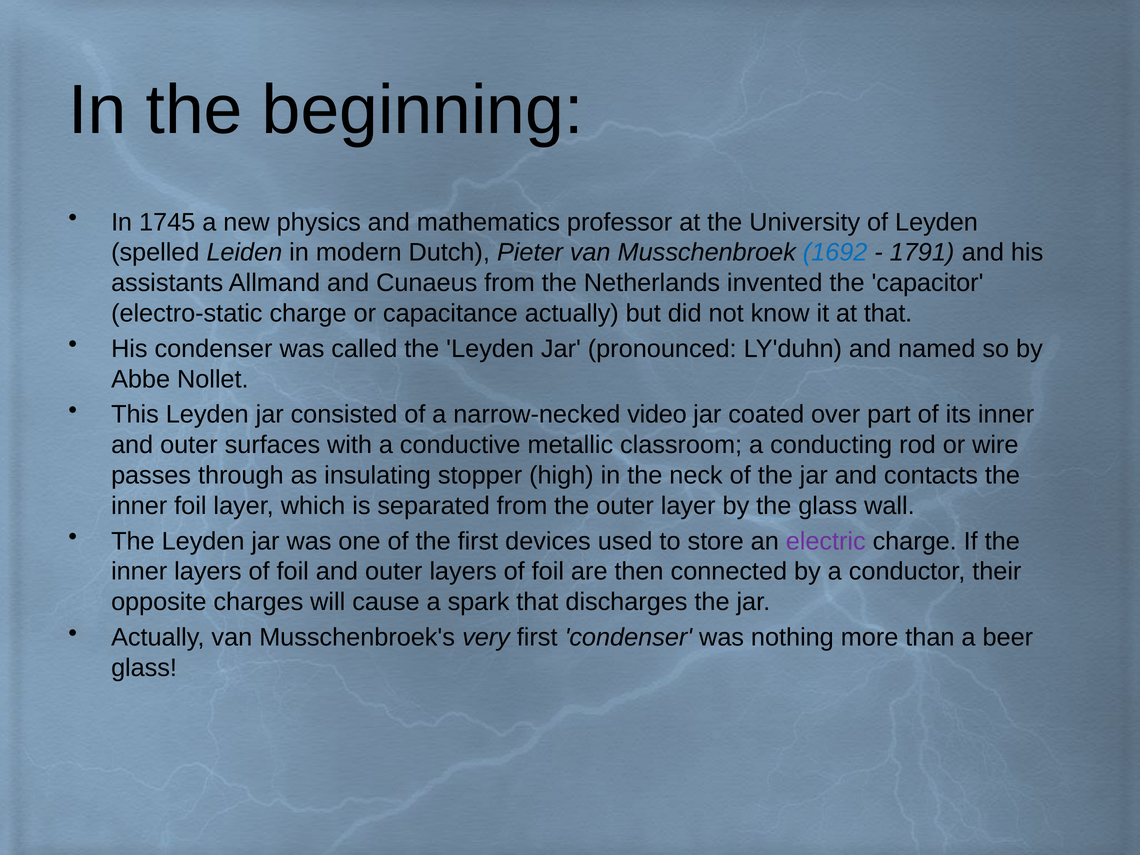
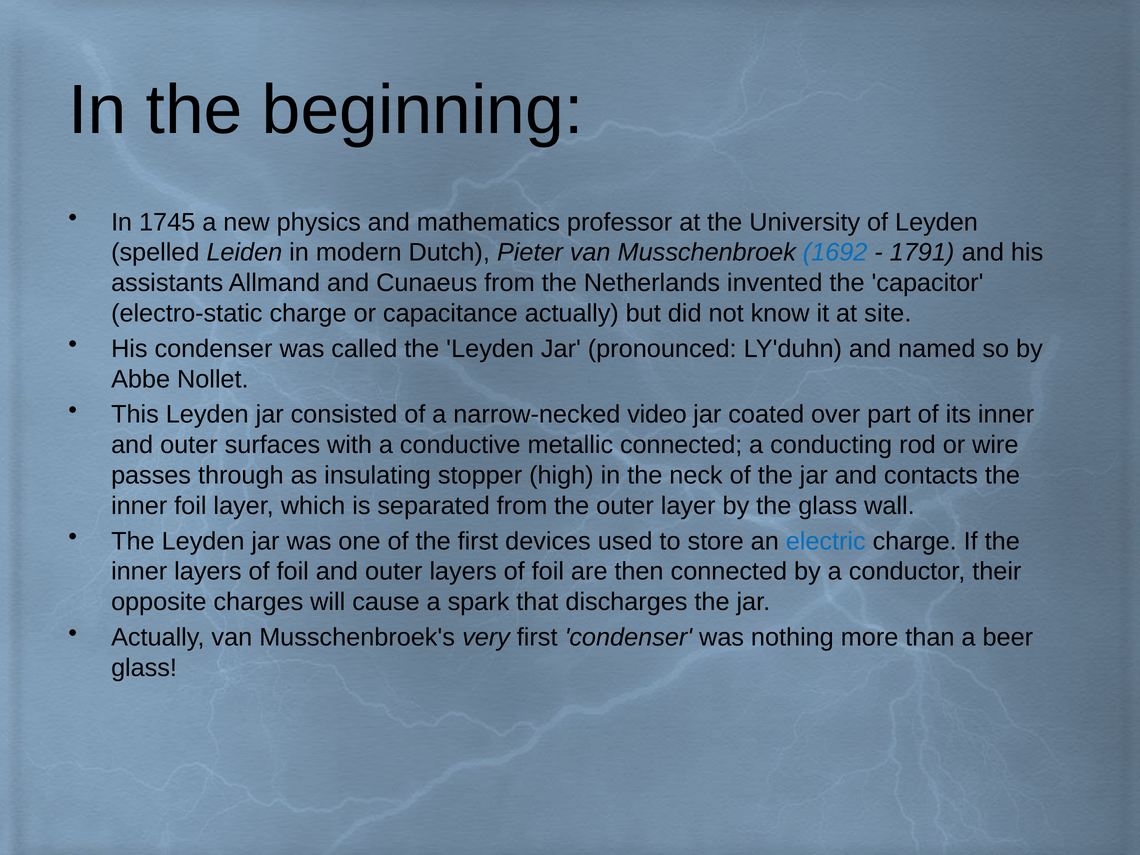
at that: that -> site (888, 313)
metallic classroom: classroom -> connected (681, 445)
electric colour: purple -> blue (826, 541)
